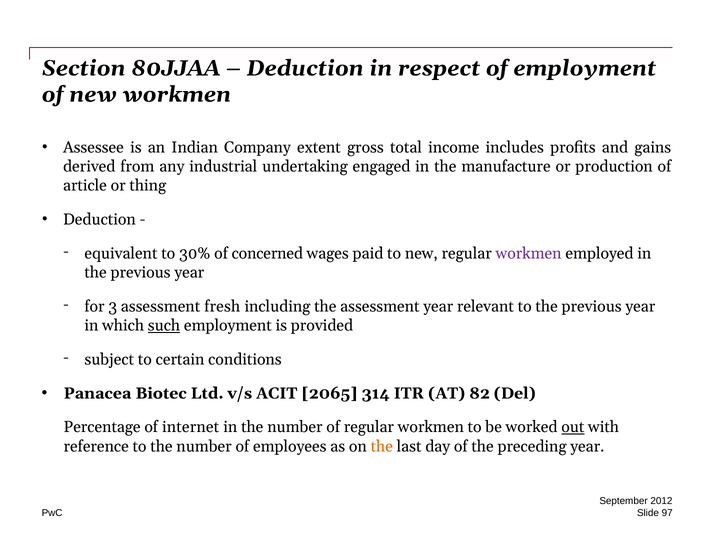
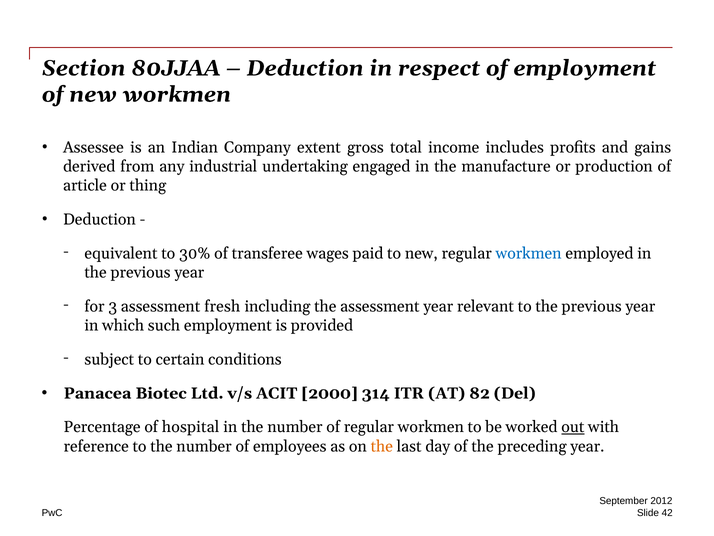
concerned: concerned -> transferee (267, 253)
workmen colour: purple -> blue (529, 253)
such underline: present -> none (164, 325)
2065: 2065 -> 2000 (330, 393)
internet: internet -> hospital (191, 427)
97: 97 -> 42 (667, 512)
